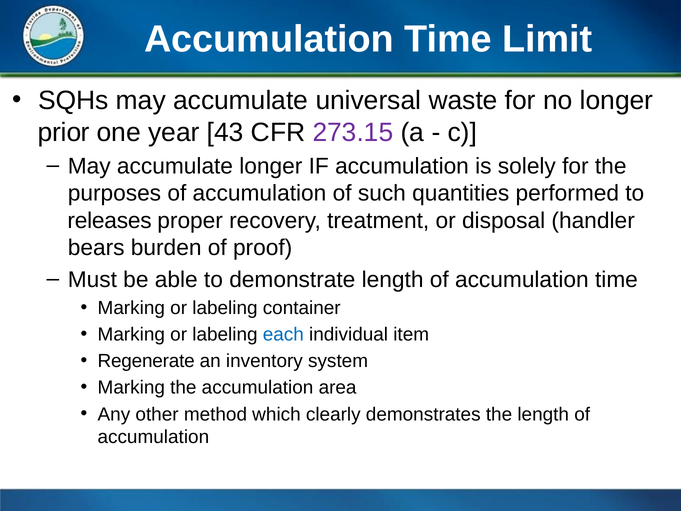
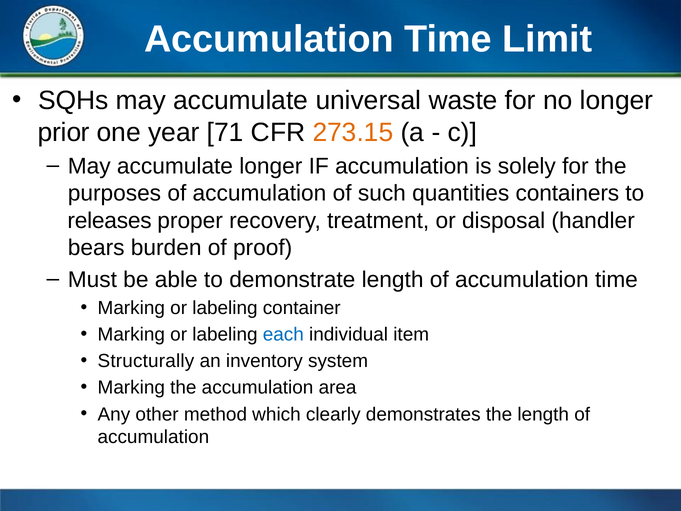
43: 43 -> 71 (225, 132)
273.15 colour: purple -> orange (353, 132)
performed: performed -> containers (567, 193)
Regenerate: Regenerate -> Structurally (146, 361)
